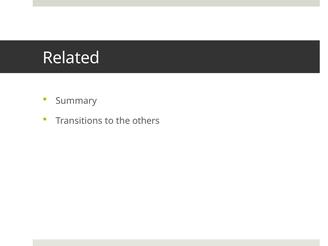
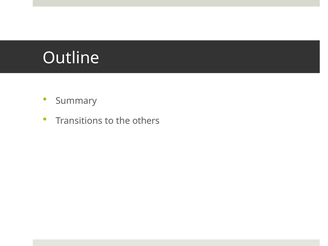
Related: Related -> Outline (71, 58)
